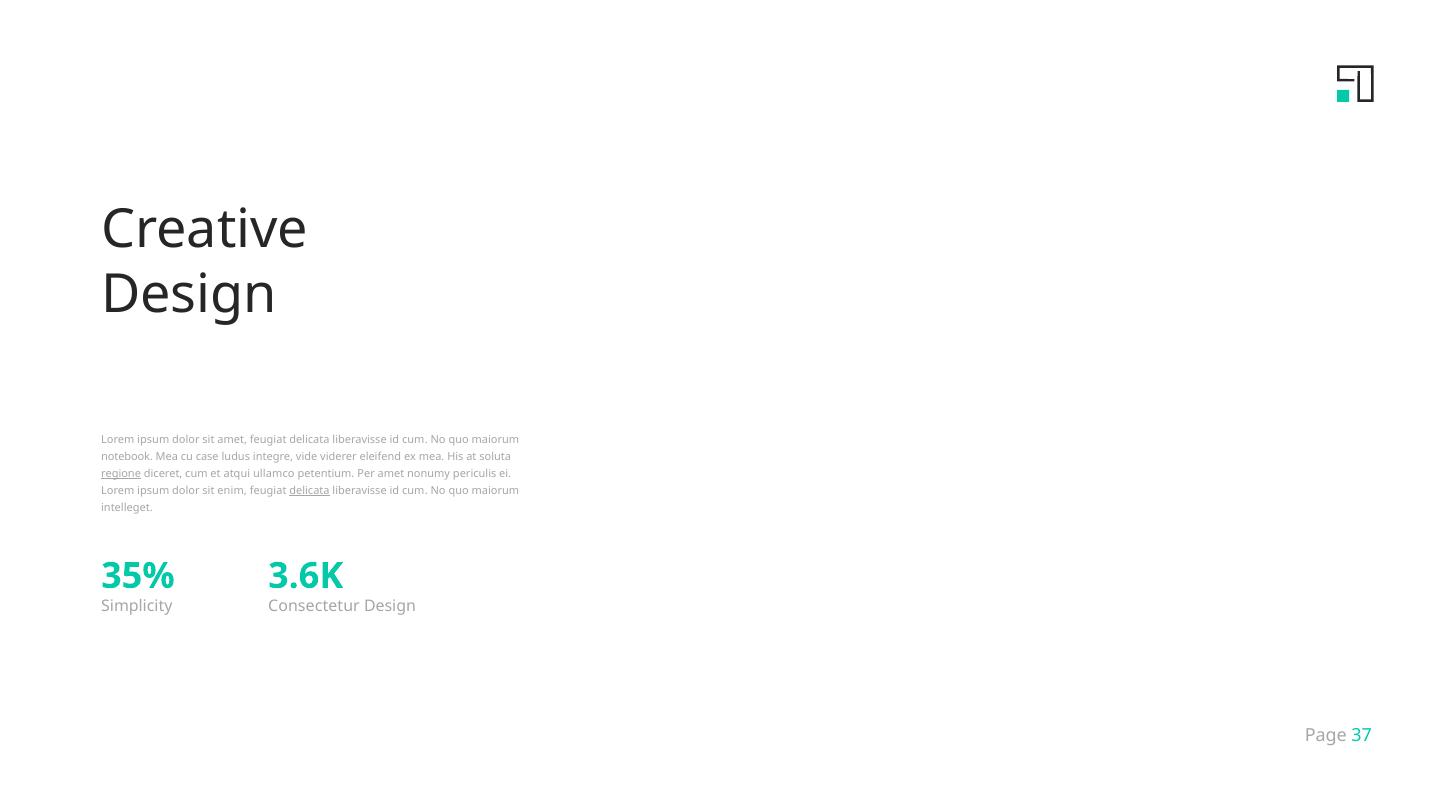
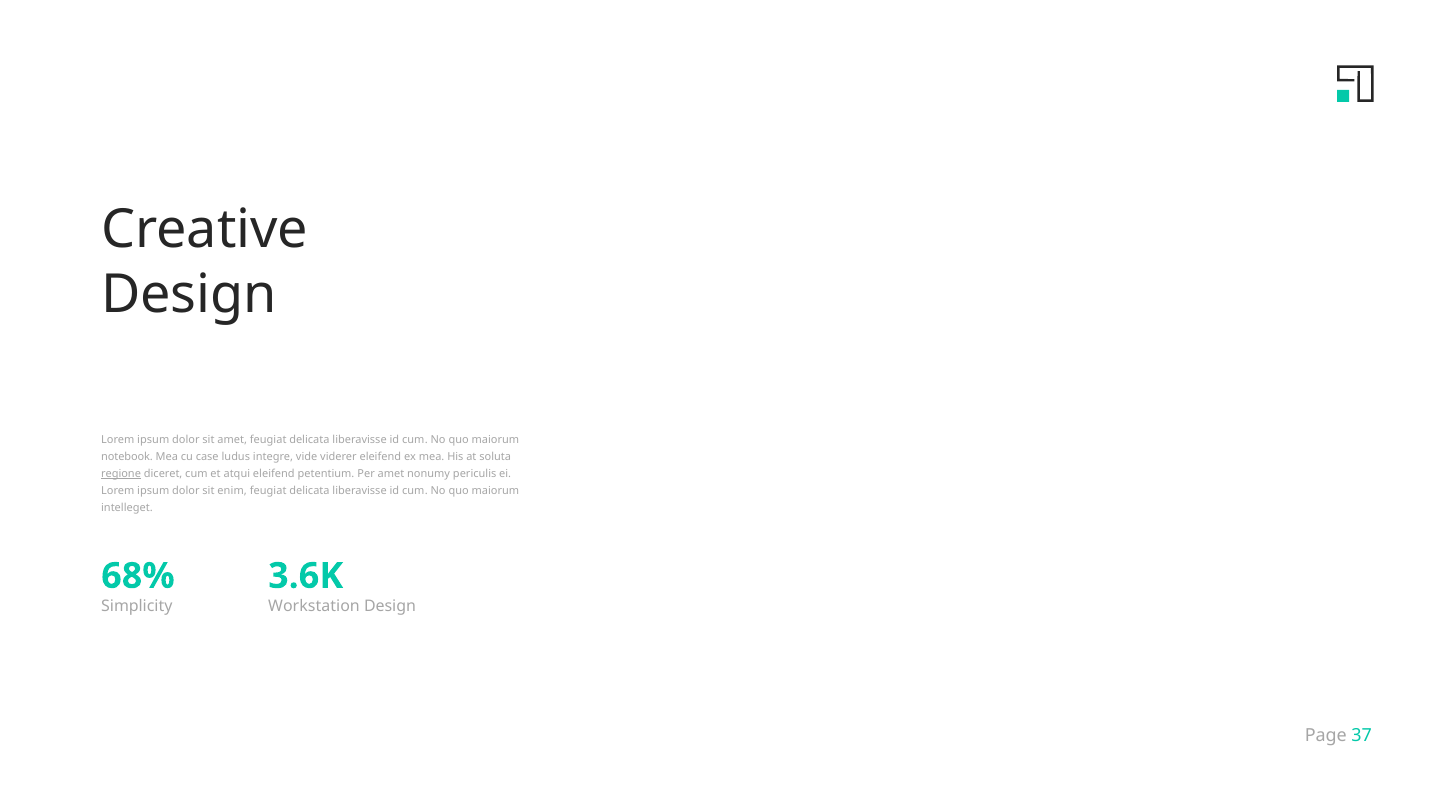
atqui ullamco: ullamco -> eleifend (274, 474)
delicata underline: present -> none (309, 491)
35%: 35% -> 68% (138, 576)
Consectetur: Consectetur -> Workstation (314, 606)
